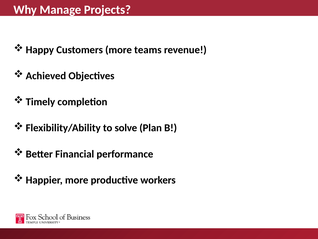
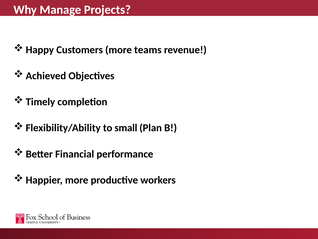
solve: solve -> small (126, 128)
